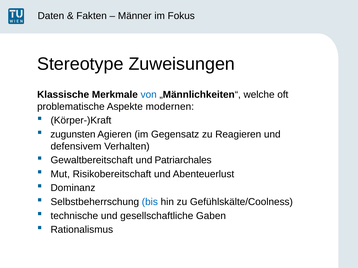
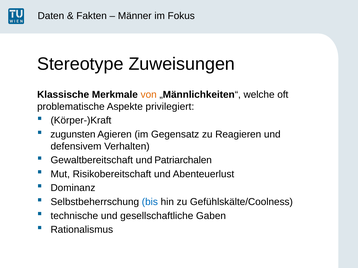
von colour: blue -> orange (149, 95)
modernen: modernen -> privilegiert (170, 107)
Patriarchales: Patriarchales -> Patriarchalen (183, 160)
